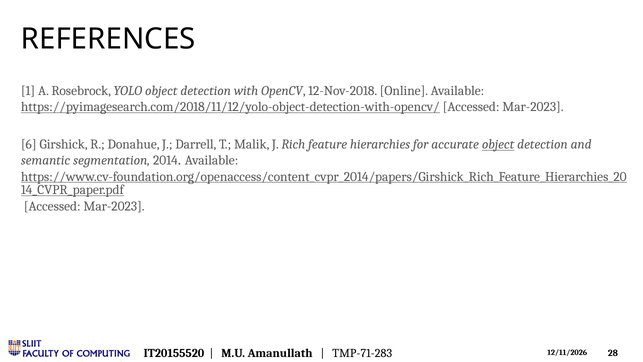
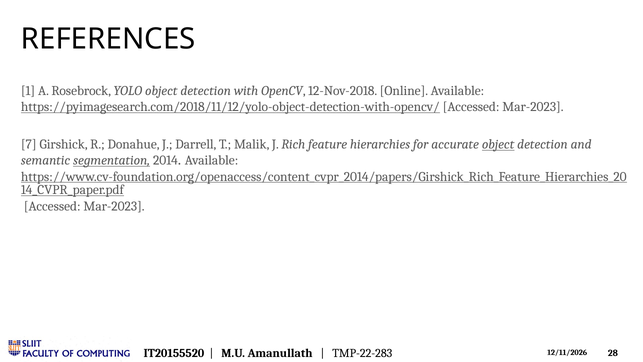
6: 6 -> 7 (29, 144)
segmentation underline: none -> present (112, 160)
TMP-71-283: TMP-71-283 -> TMP-22-283 (362, 353)
